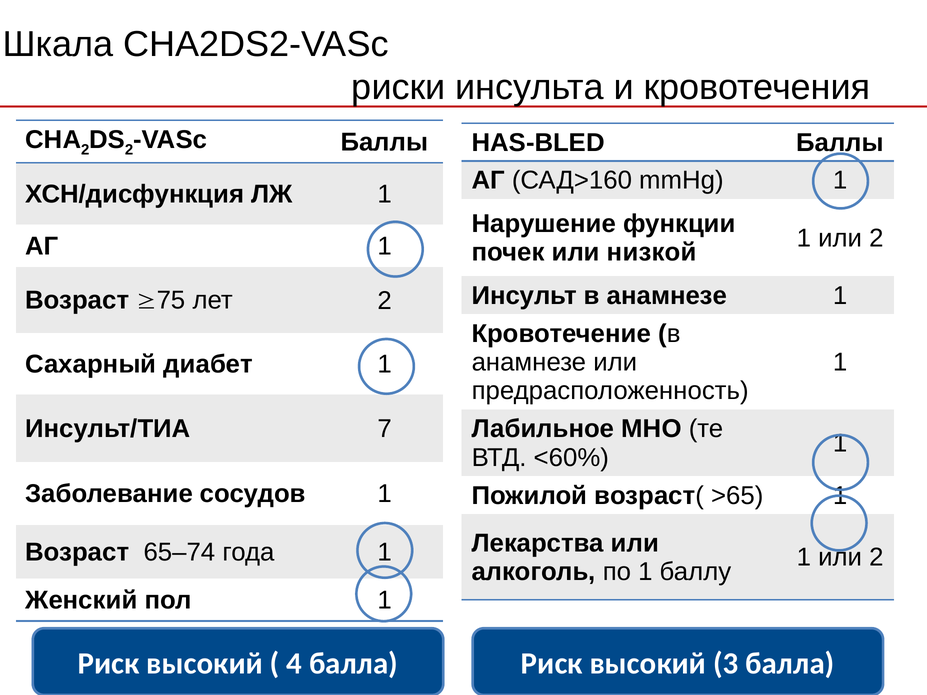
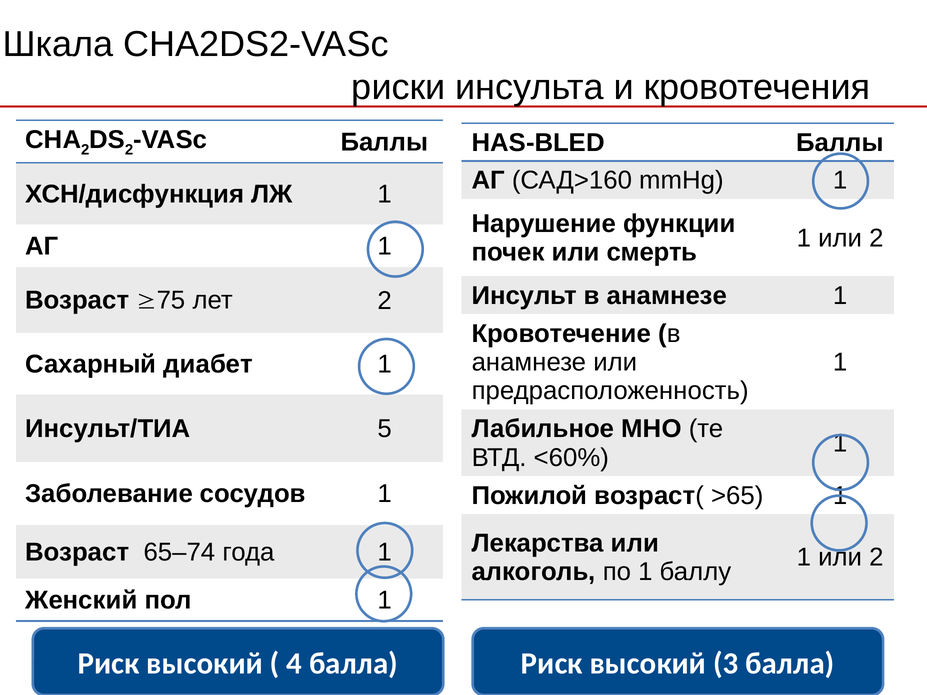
низкой: низкой -> смерть (652, 252)
7: 7 -> 5 (385, 429)
